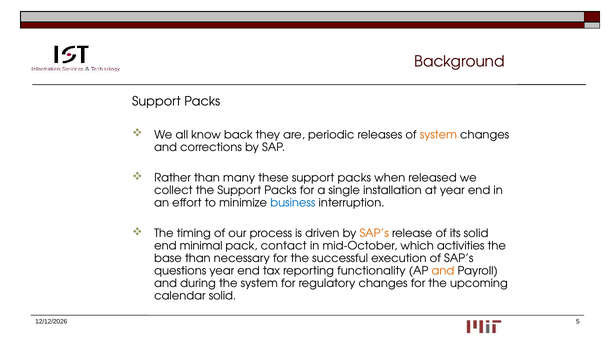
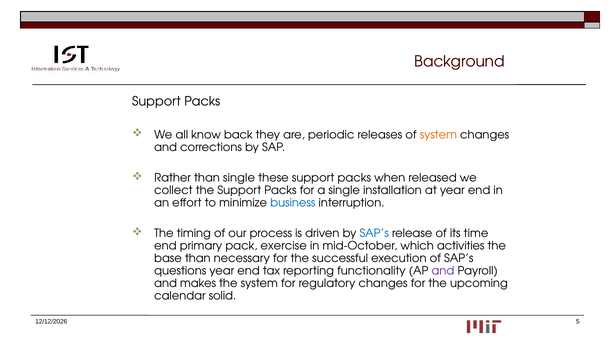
than many: many -> single (239, 178)
SAP’s colour: orange -> blue (374, 234)
its solid: solid -> time (476, 234)
minimal: minimal -> primary (201, 246)
contact: contact -> exercise (284, 246)
and colour: orange -> purple (443, 271)
during: during -> makes (198, 283)
